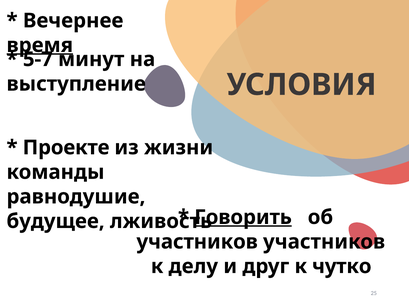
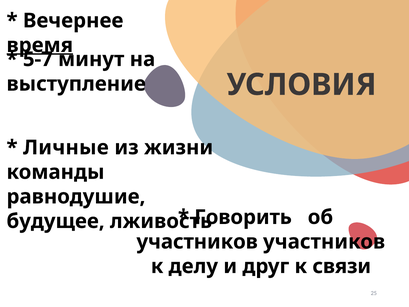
Проекте: Проекте -> Личные (66, 147)
Говорить underline: present -> none (243, 217)
чутко: чутко -> связи (342, 266)
